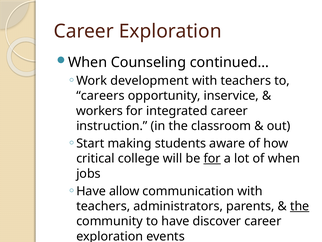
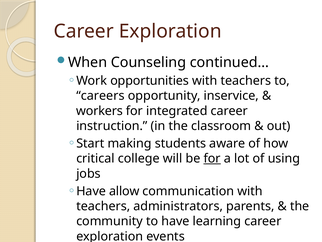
development: development -> opportunities (150, 81)
of when: when -> using (284, 158)
the underline: present -> none (300, 206)
discover: discover -> learning (217, 221)
